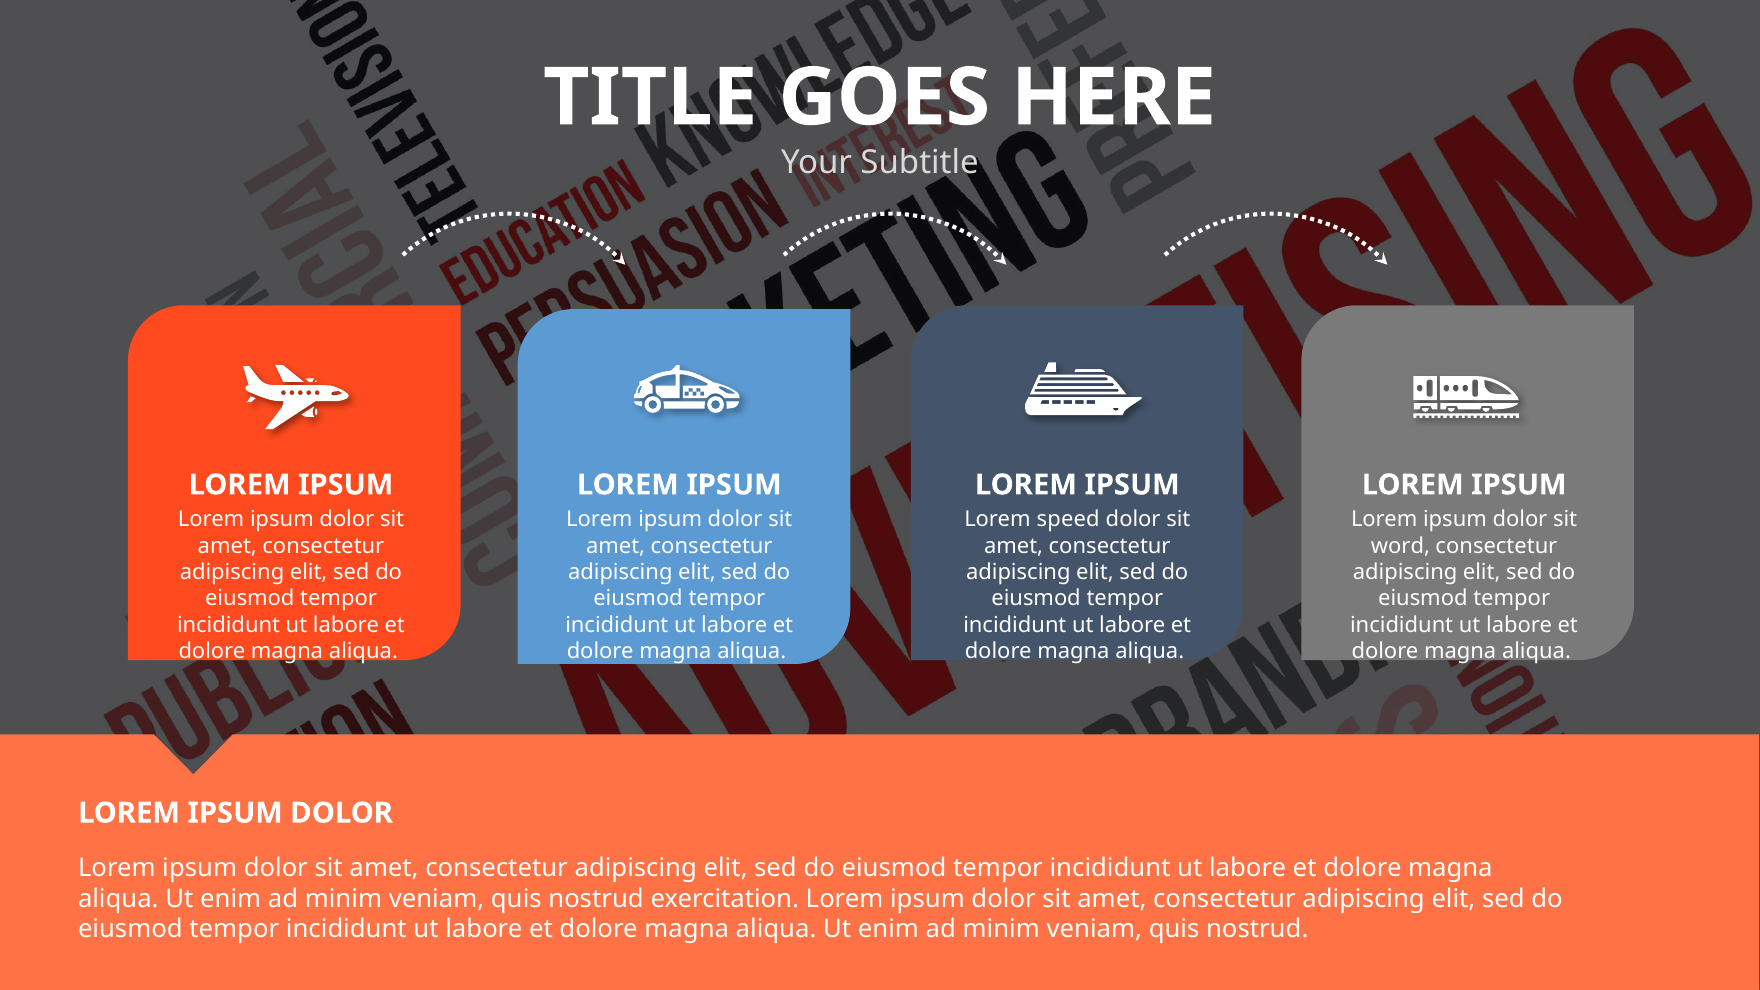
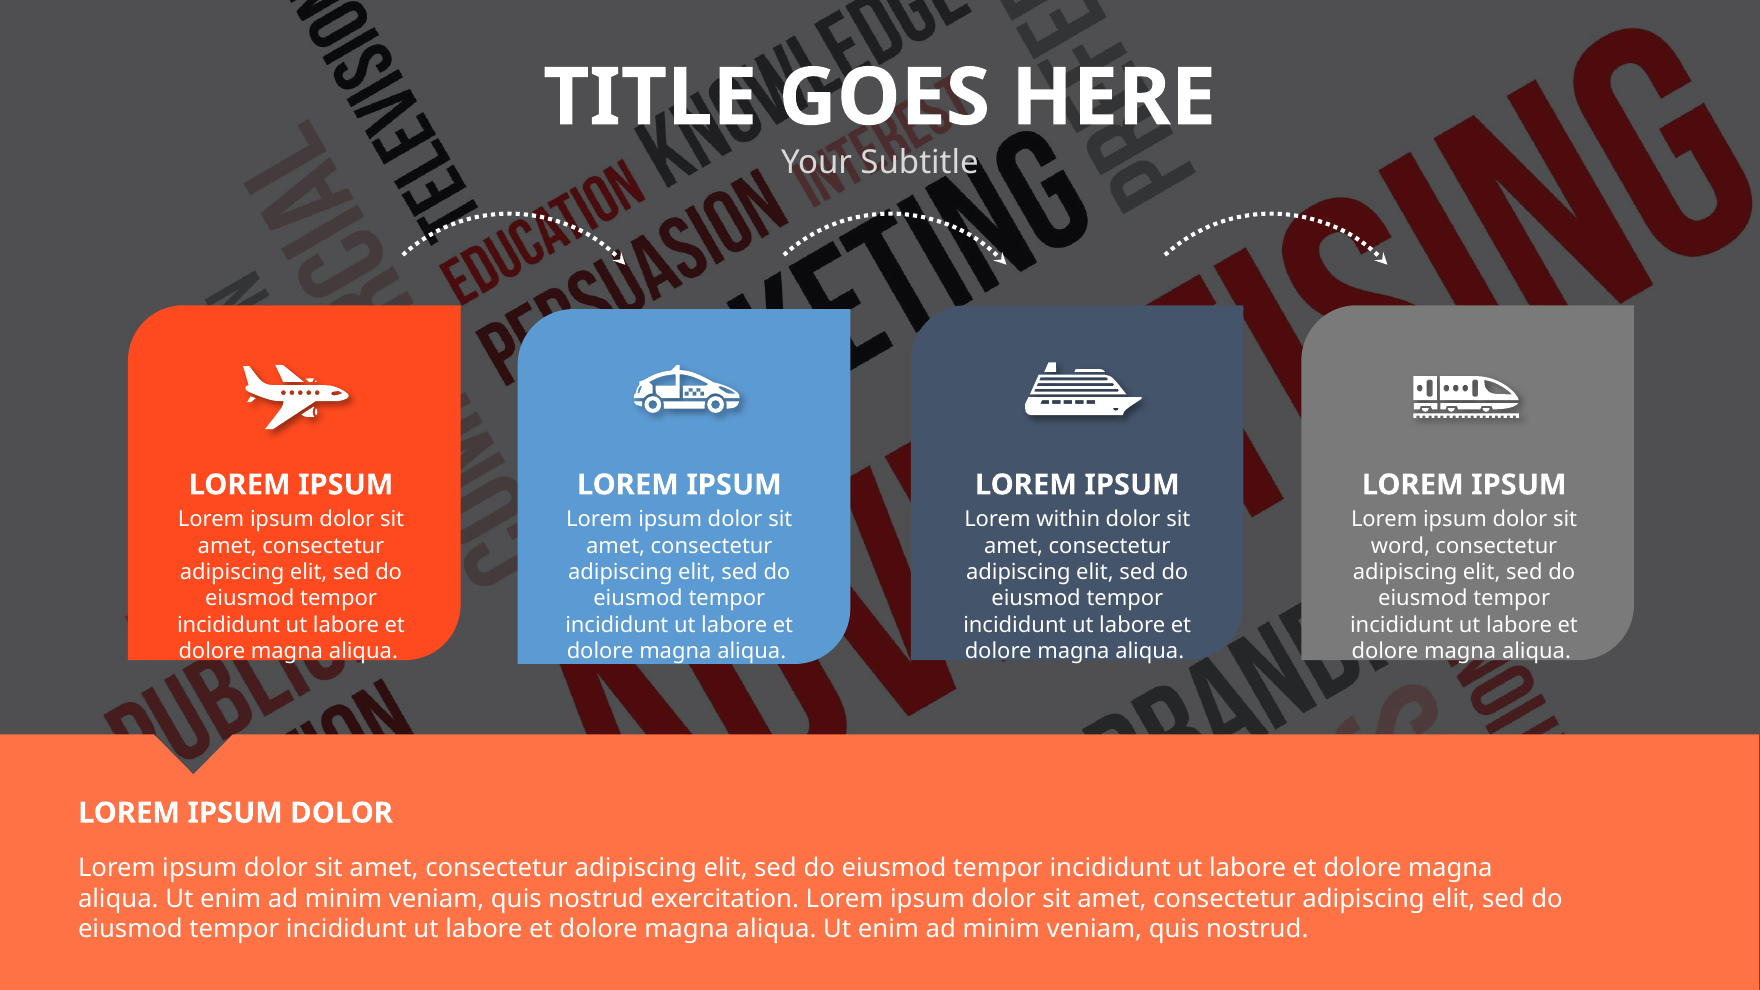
speed: speed -> within (1068, 519)
